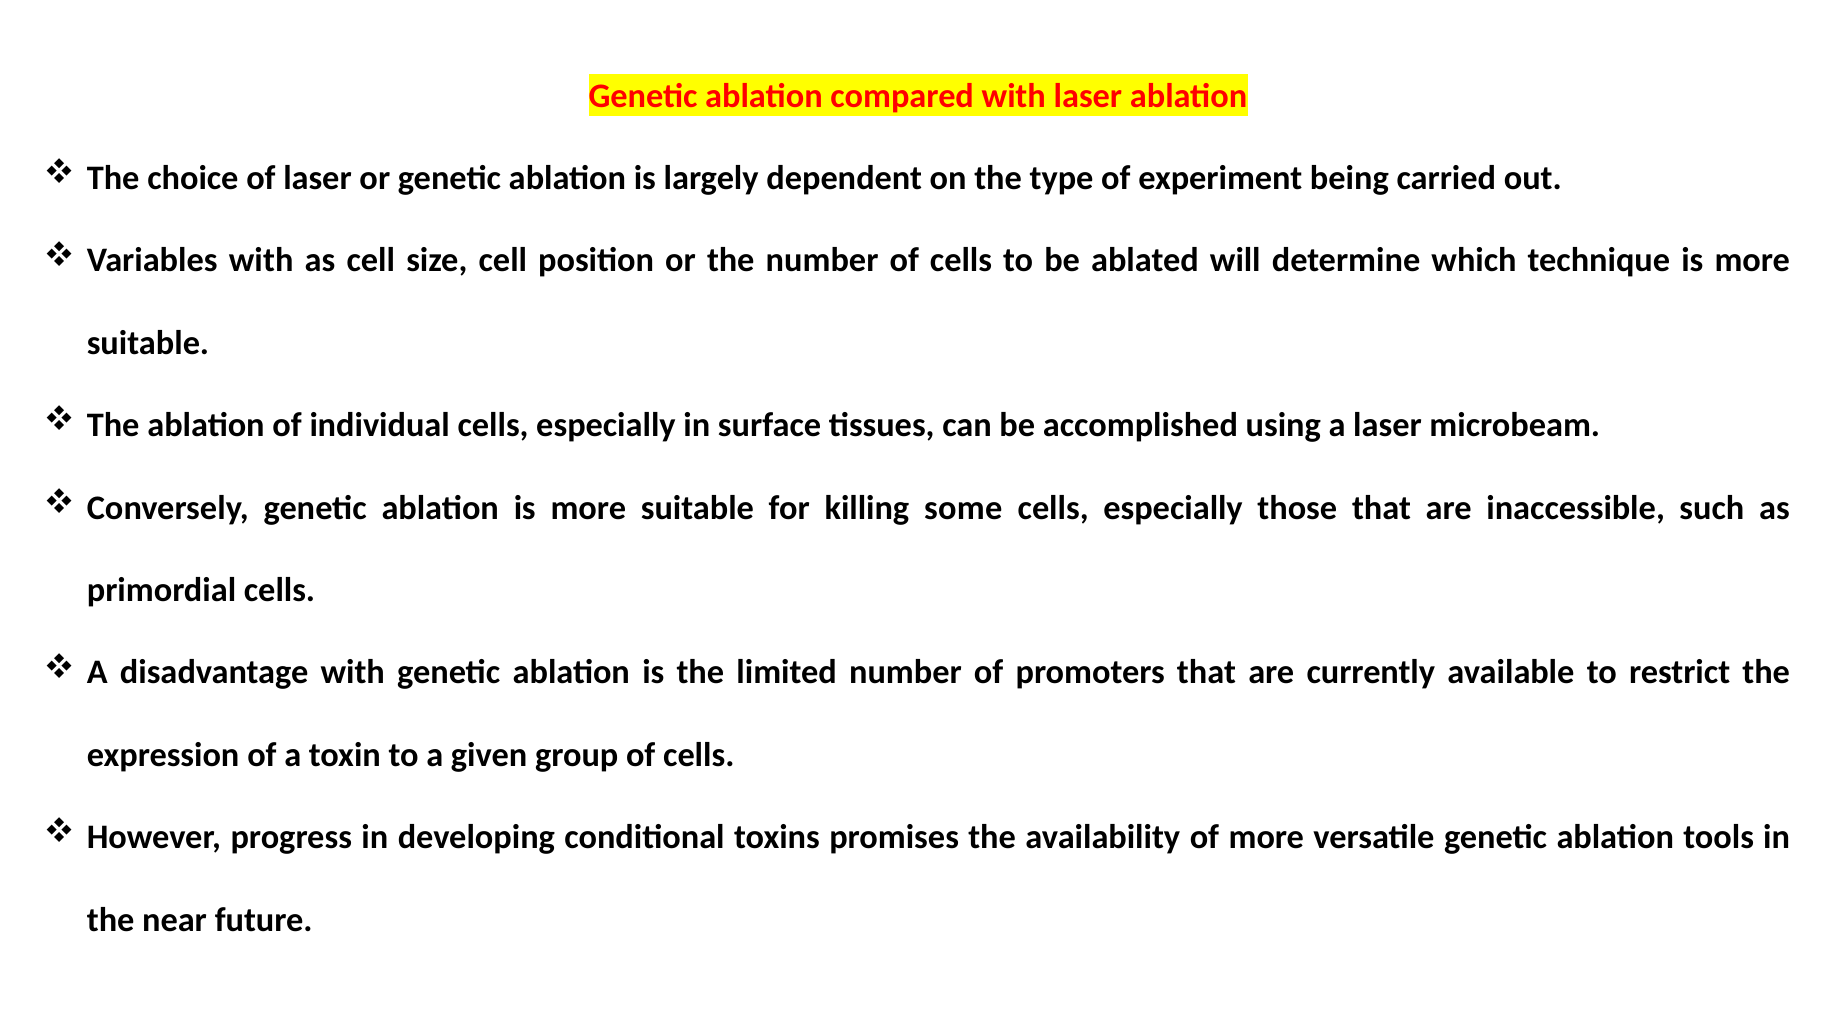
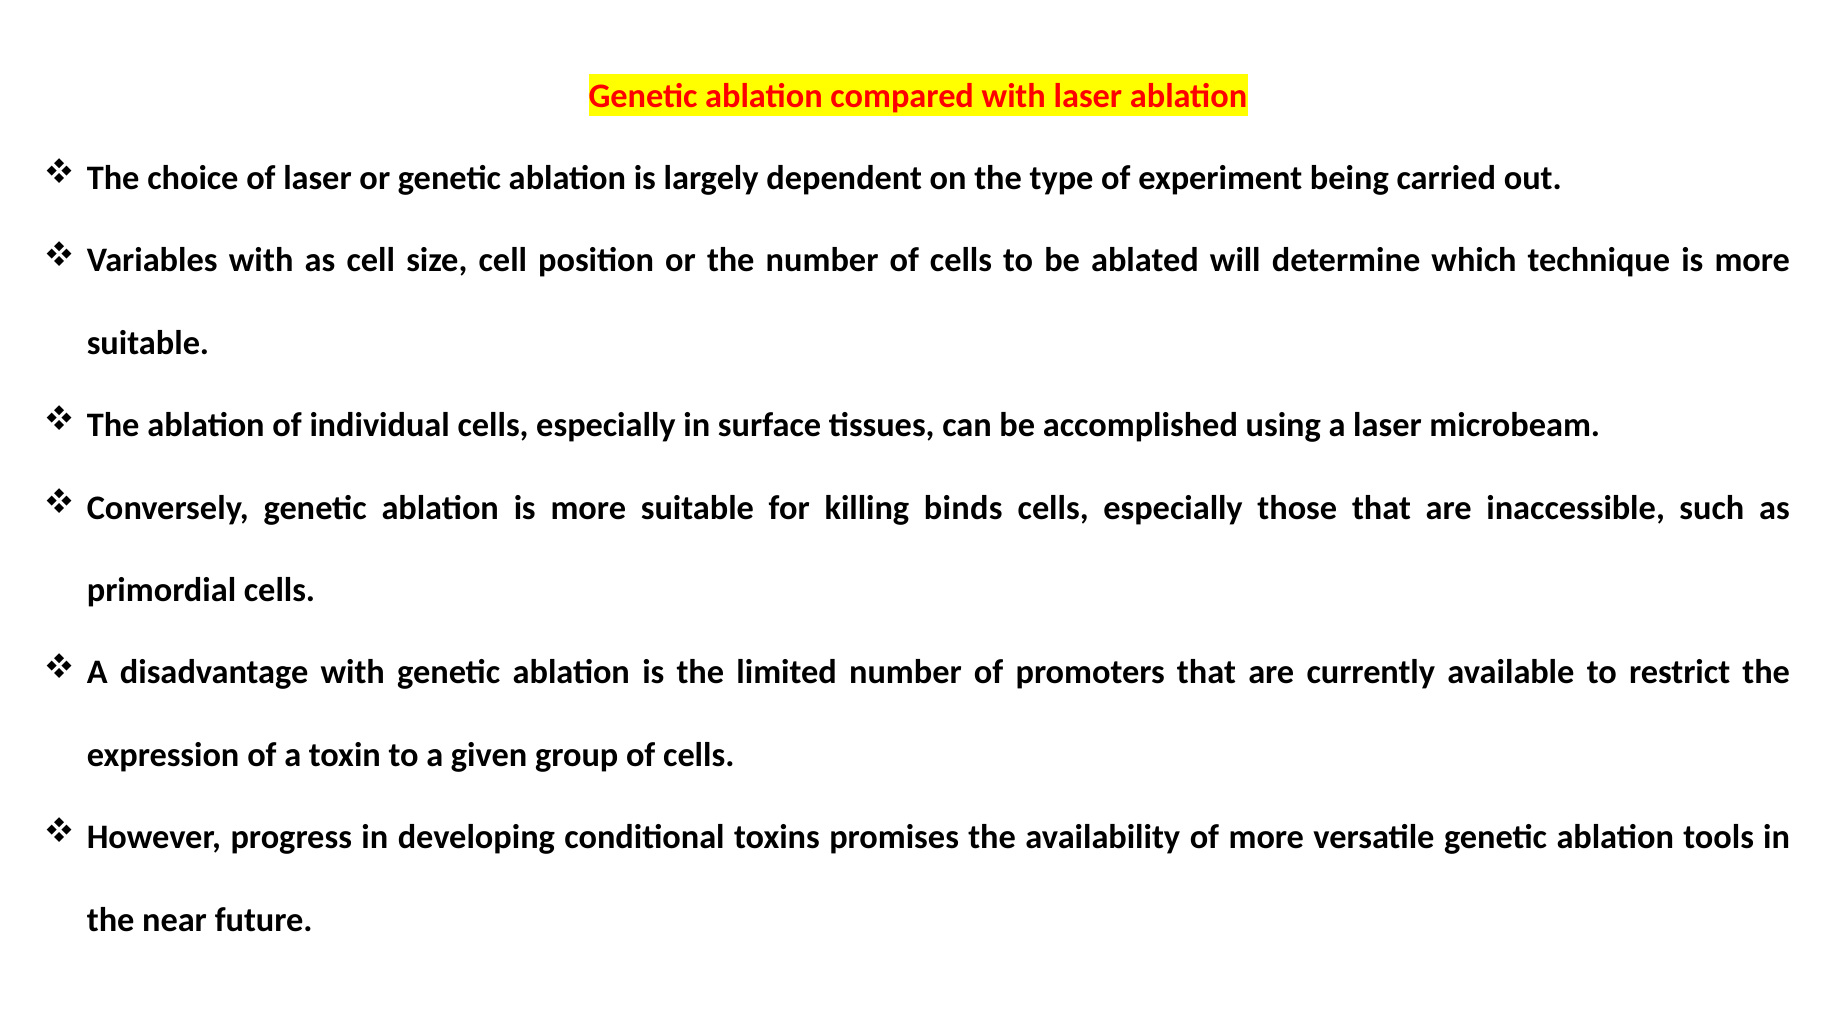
some: some -> binds (963, 508)
